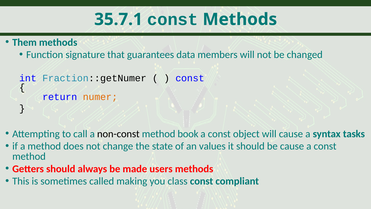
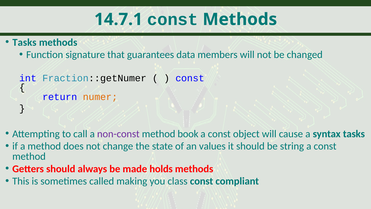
35.7.1: 35.7.1 -> 14.7.1 (118, 19)
Them: Them -> Tasks (24, 42)
non-const colour: black -> purple (118, 134)
be cause: cause -> string (292, 146)
users: users -> holds (161, 169)
